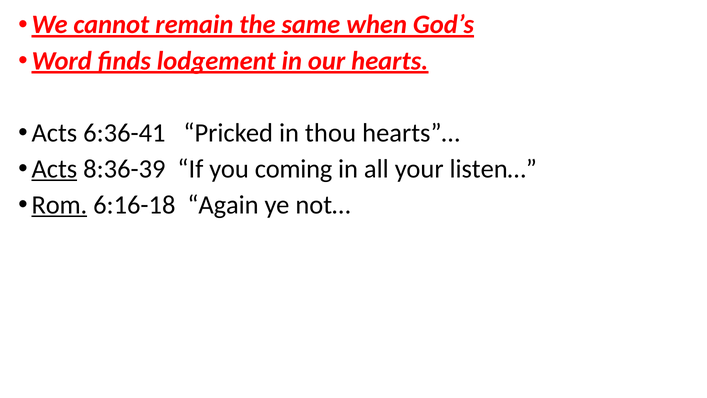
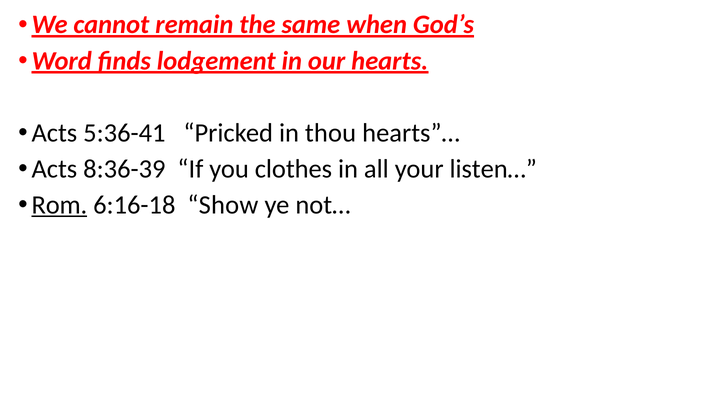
6:36-41: 6:36-41 -> 5:36-41 (124, 133)
Acts underline: present -> none (54, 169)
coming: coming -> clothes (293, 169)
Again: Again -> Show (223, 205)
